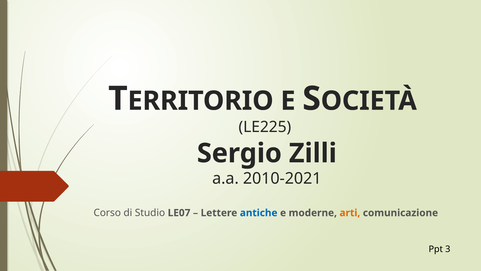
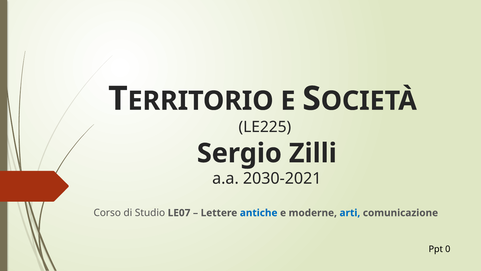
2010-2021: 2010-2021 -> 2030-2021 (282, 178)
arti colour: orange -> blue (350, 213)
3: 3 -> 0 (448, 249)
